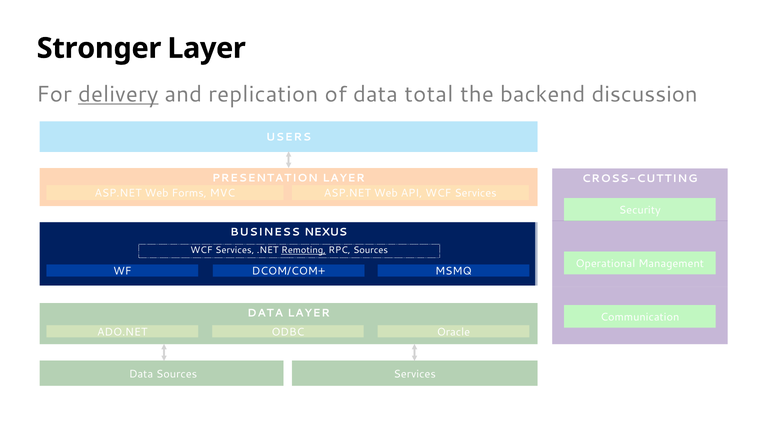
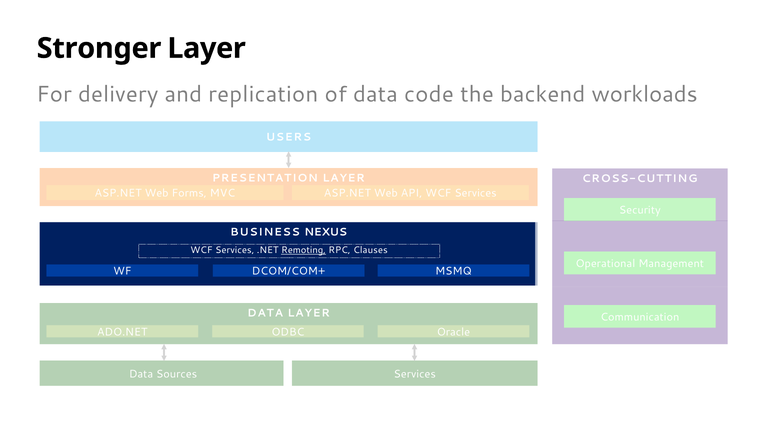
delivery underline: present -> none (118, 94)
total: total -> code (429, 94)
discussion: discussion -> workloads (645, 94)
RPC Sources: Sources -> Clauses (370, 250)
